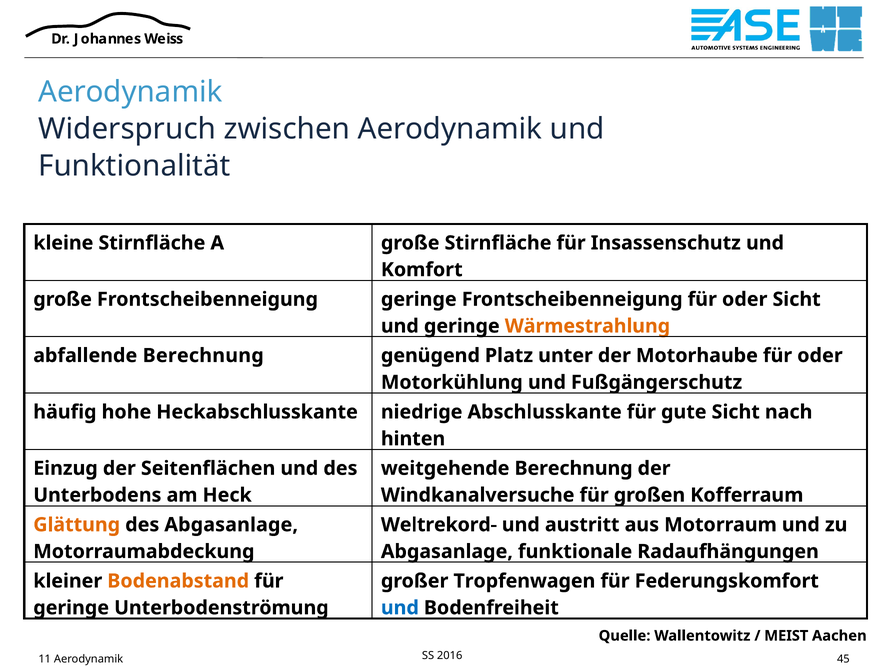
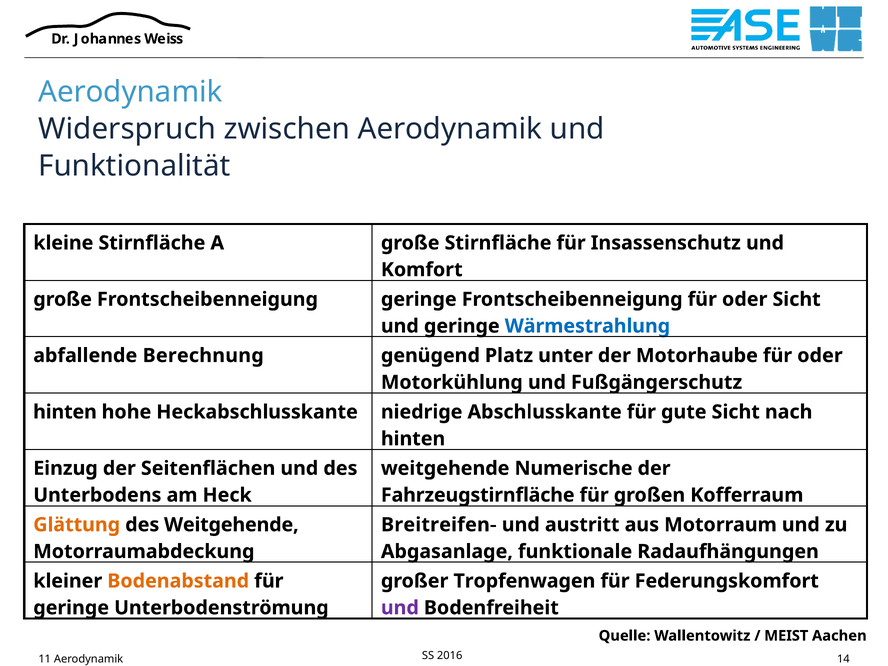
Wärmestrahlung colour: orange -> blue (587, 326)
häufig: häufig -> hinten (65, 412)
weitgehende Berechnung: Berechnung -> Numerische (574, 468)
Windkanalversuche: Windkanalversuche -> Fahrzeugstirnfläche (478, 495)
des Abgasanlage: Abgasanlage -> Weitgehende (231, 525)
Weltrekord-: Weltrekord- -> Breitreifen- (439, 525)
und colour: blue -> purple (400, 608)
45: 45 -> 14 (843, 659)
